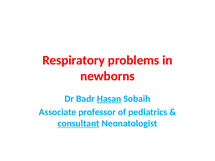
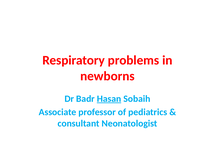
consultant underline: present -> none (79, 124)
